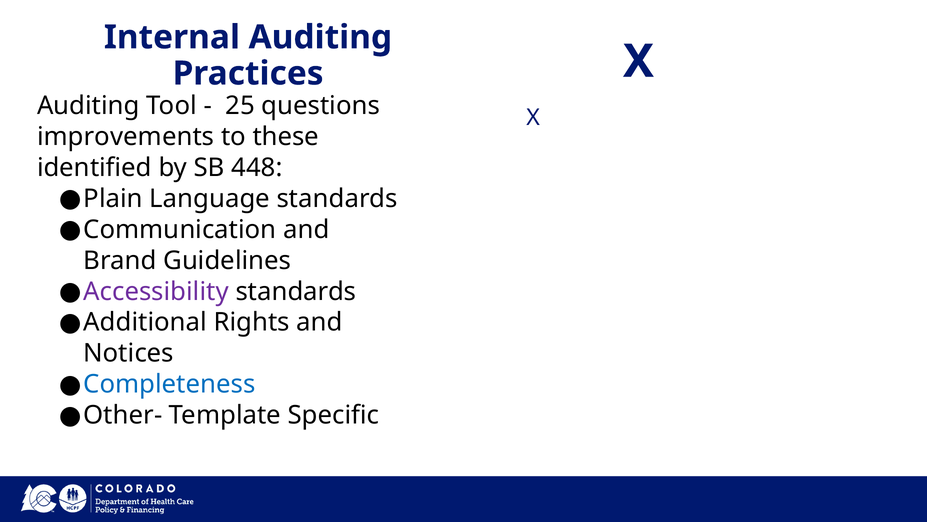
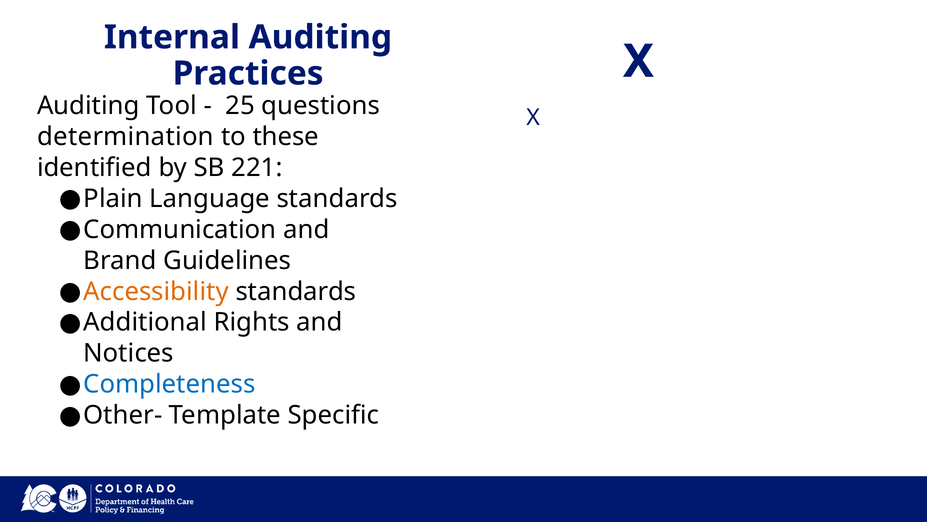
improvements: improvements -> determination (126, 137)
448: 448 -> 221 (257, 168)
Accessibility colour: purple -> orange (156, 291)
